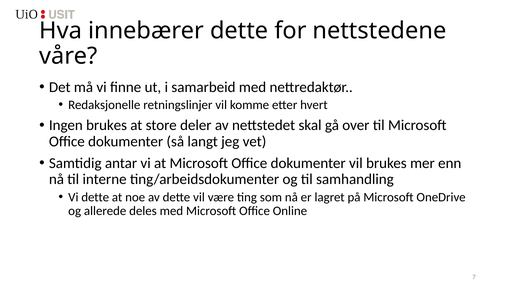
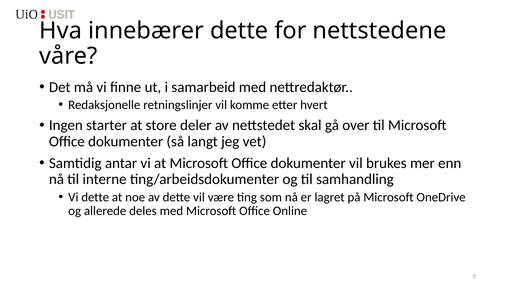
Ingen brukes: brukes -> starter (107, 125)
